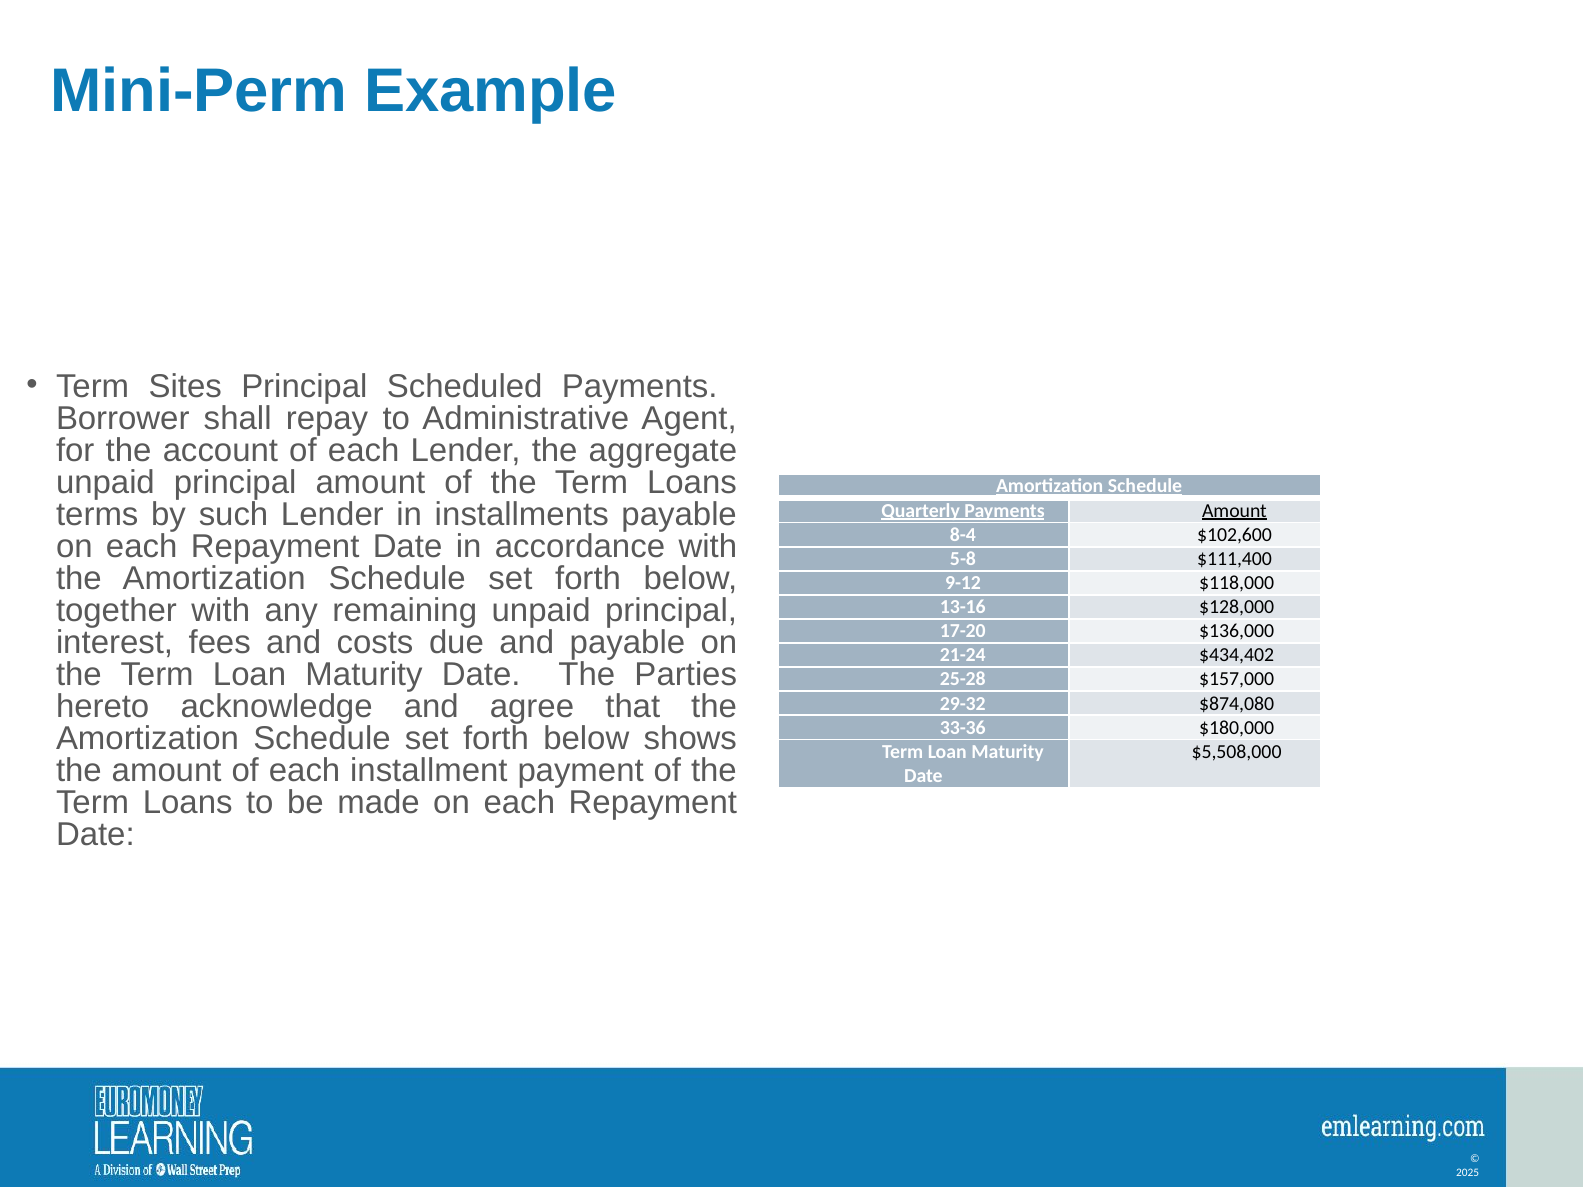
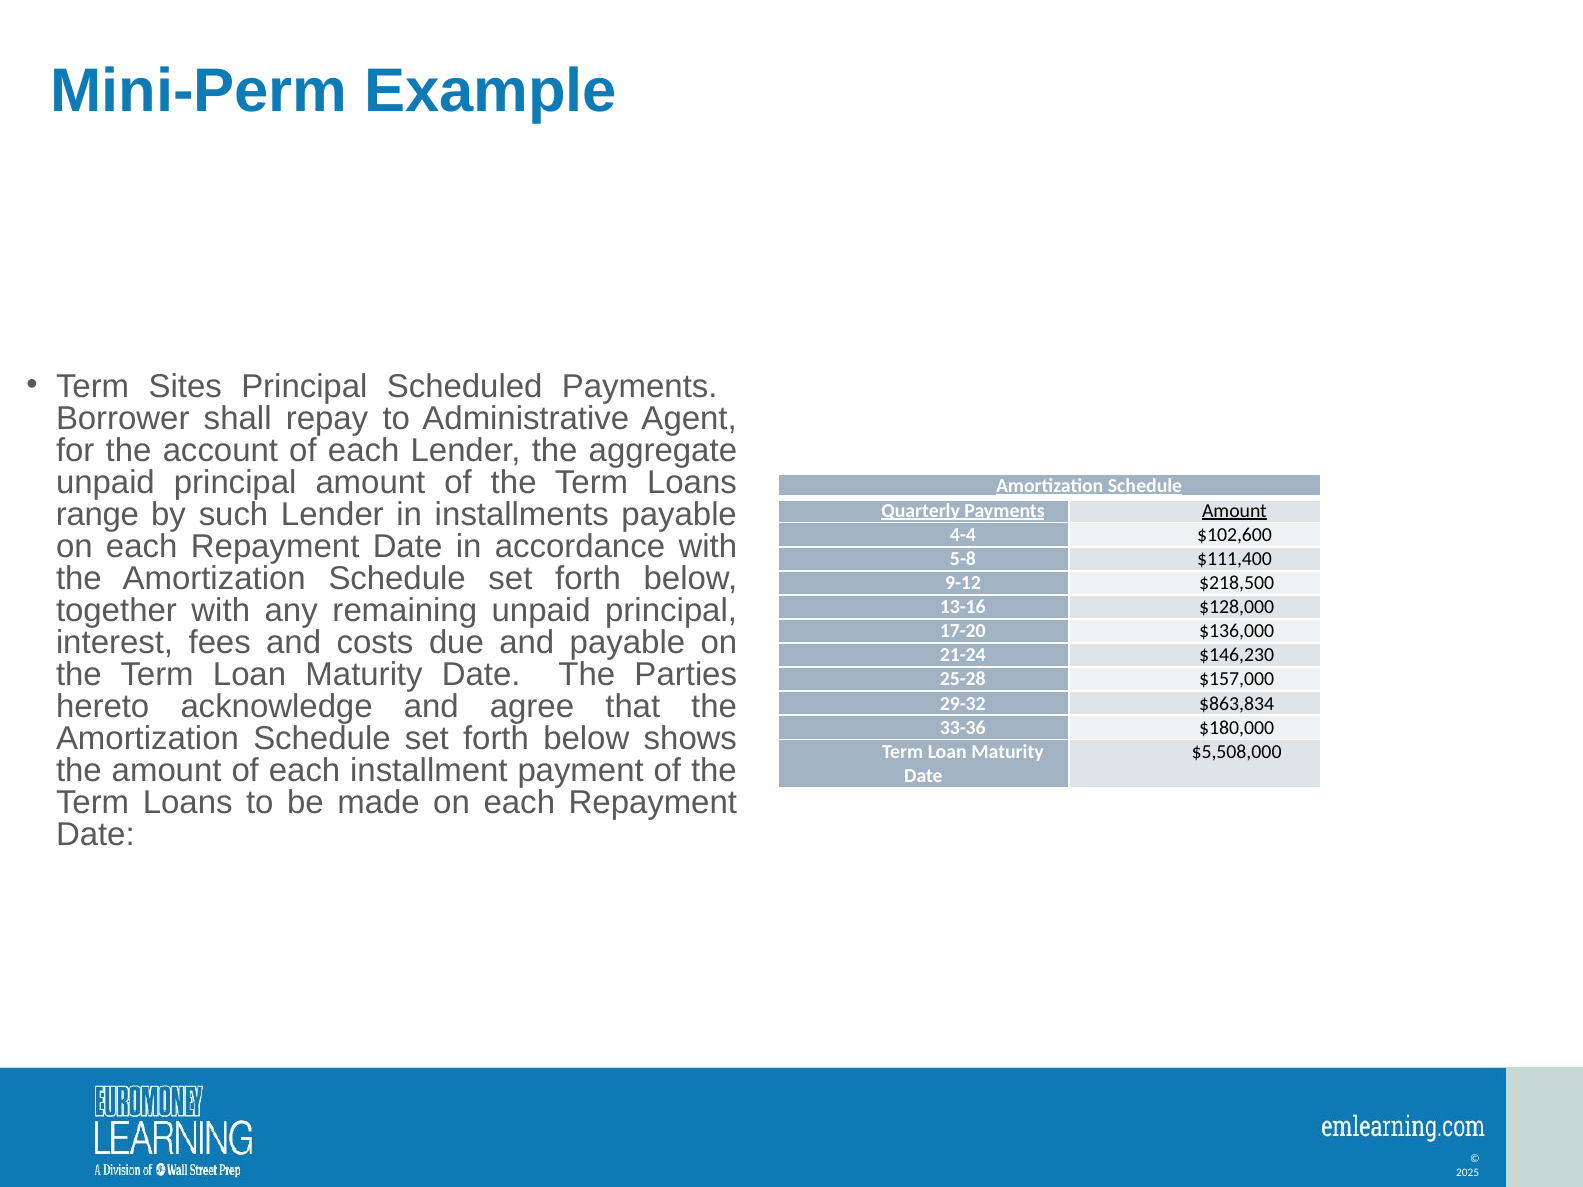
terms: terms -> range (97, 515)
8-4: 8-4 -> 4-4 (963, 535)
$118,000: $118,000 -> $218,500 (1237, 583)
$434,402: $434,402 -> $146,230 (1237, 655)
$874,080: $874,080 -> $863,834 (1237, 704)
